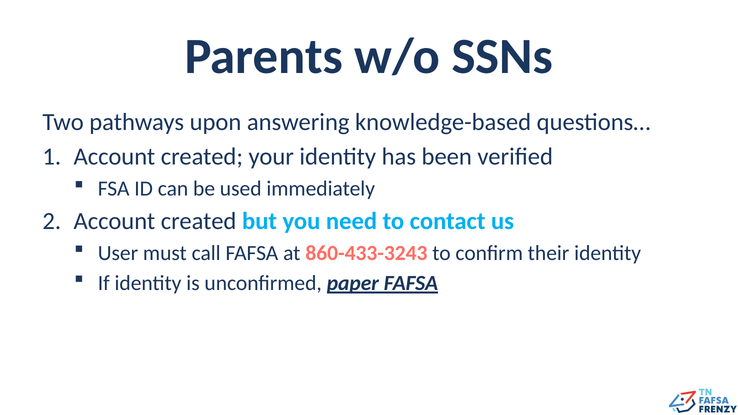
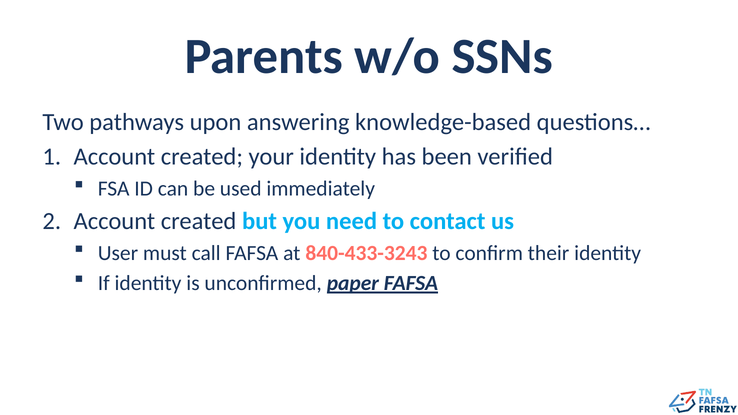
860-433-3243: 860-433-3243 -> 840-433-3243 (366, 253)
